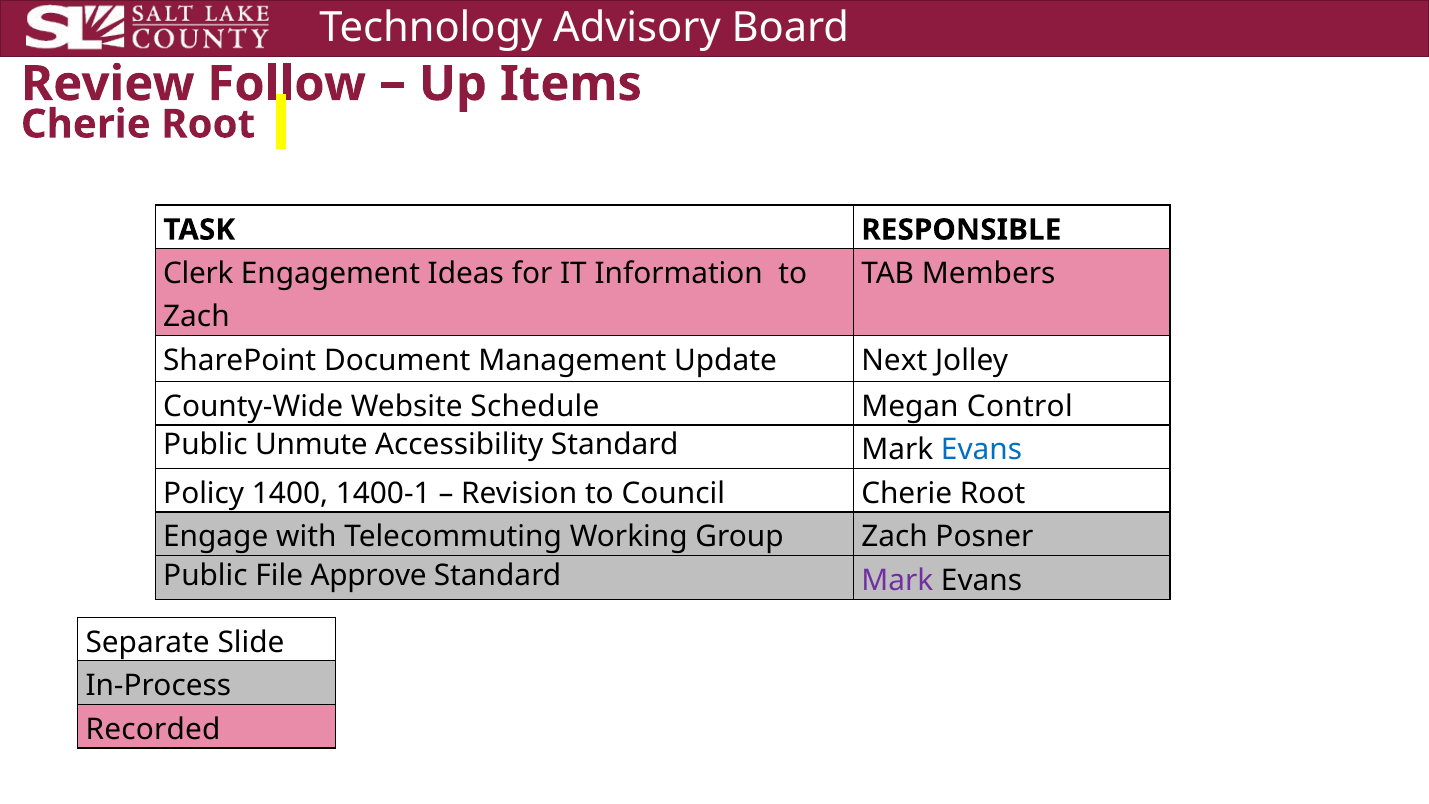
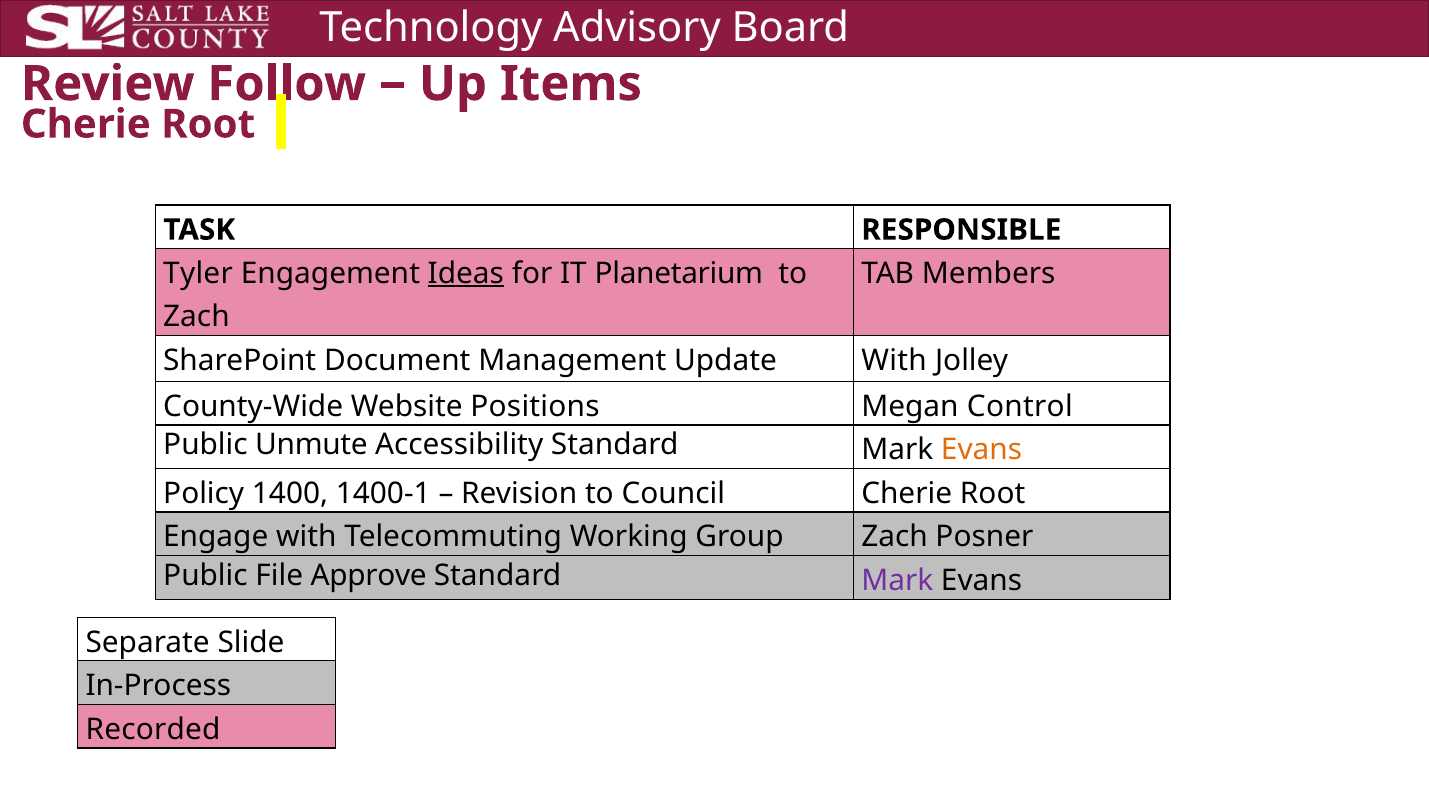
Clerk: Clerk -> Tyler (198, 273)
Ideas underline: none -> present (466, 273)
Information: Information -> Planetarium (679, 273)
Update Next: Next -> With (894, 361)
Schedule: Schedule -> Positions (535, 406)
Evans colour: blue -> orange (982, 450)
